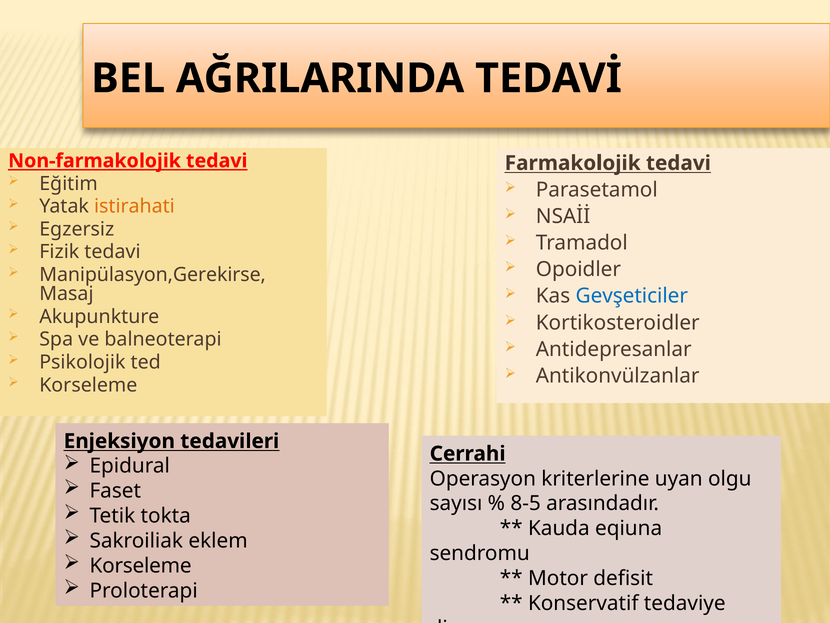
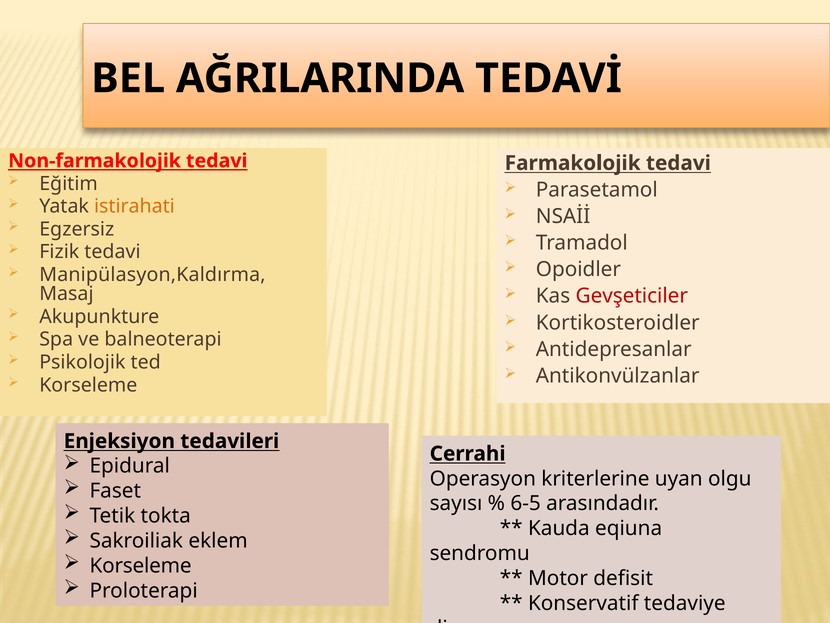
Manipülasyon,Gerekirse: Manipülasyon,Gerekirse -> Manipülasyon,Kaldırma (152, 275)
Gevşeticiler colour: blue -> red (632, 296)
8-5: 8-5 -> 6-5 (526, 503)
